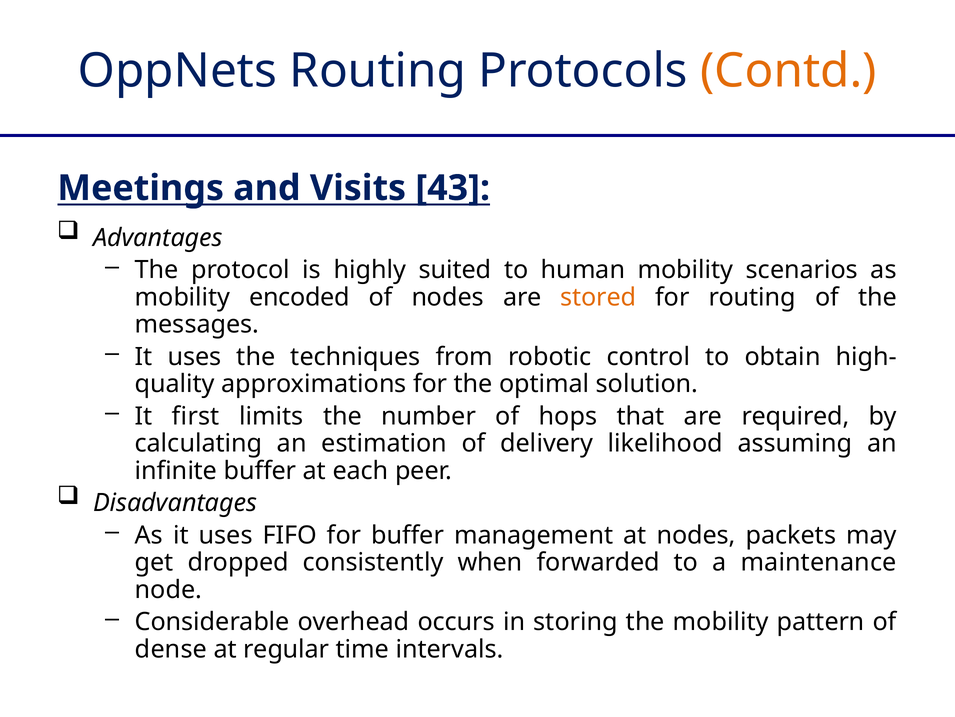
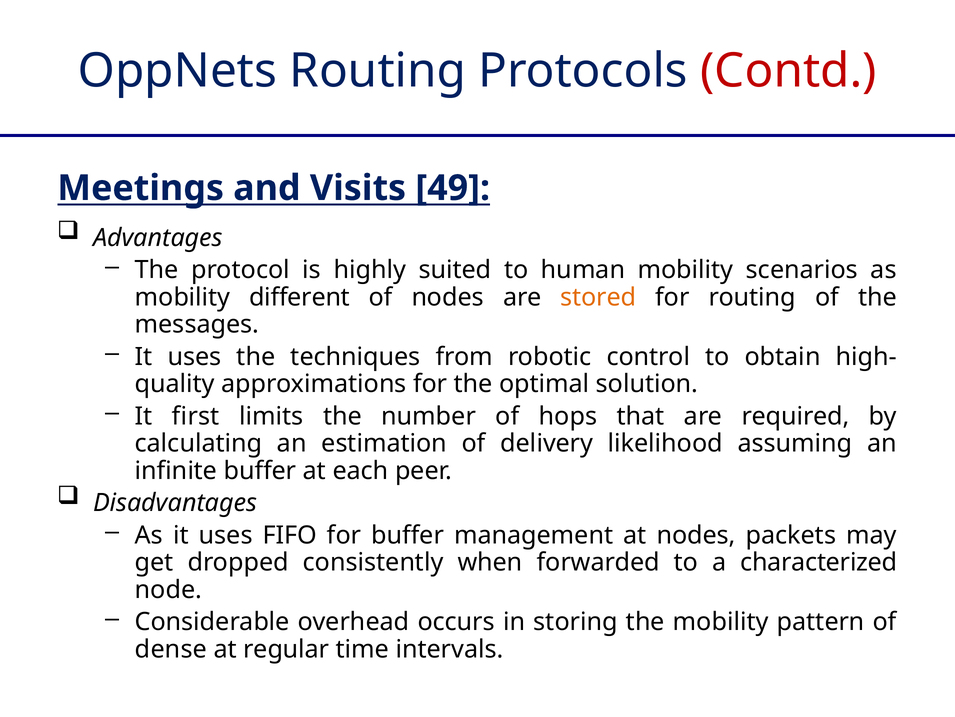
Contd colour: orange -> red (788, 71)
43: 43 -> 49 (453, 188)
encoded: encoded -> different (300, 297)
maintenance: maintenance -> characterized (819, 562)
